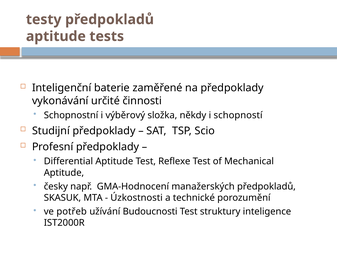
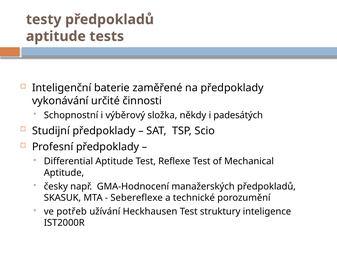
schopností: schopností -> padesátých (238, 115)
Úzkostnosti: Úzkostnosti -> Sebereflexe (137, 198)
Budoucnosti: Budoucnosti -> Heckhausen (150, 211)
